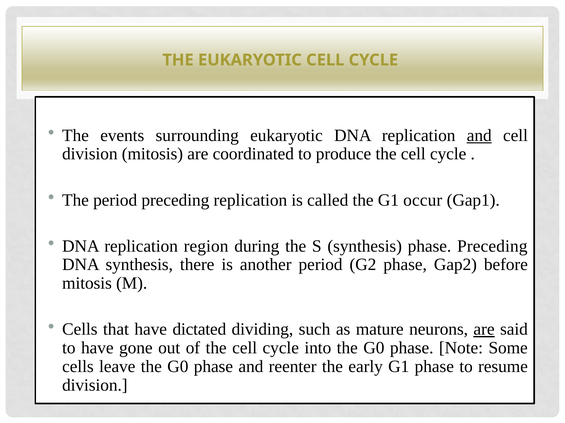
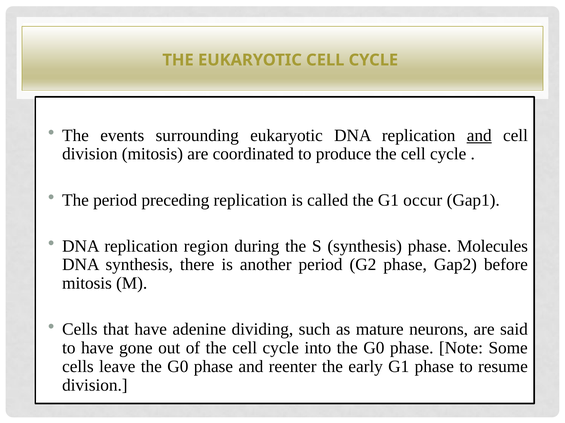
phase Preceding: Preceding -> Molecules (492, 246)
dictated: dictated -> adenine (199, 330)
are underline: present -> none (484, 330)
